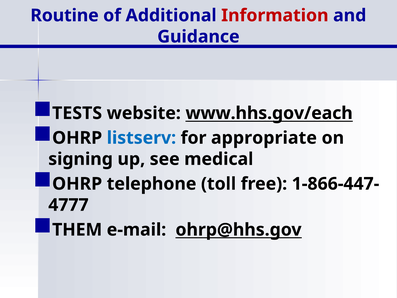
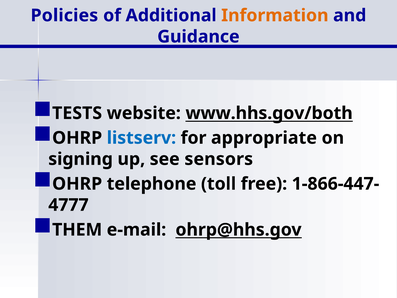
Routine: Routine -> Policies (64, 15)
Information colour: red -> orange (275, 15)
www.hhs.gov/each: www.hhs.gov/each -> www.hhs.gov/both (269, 113)
medical: medical -> sensors (219, 159)
